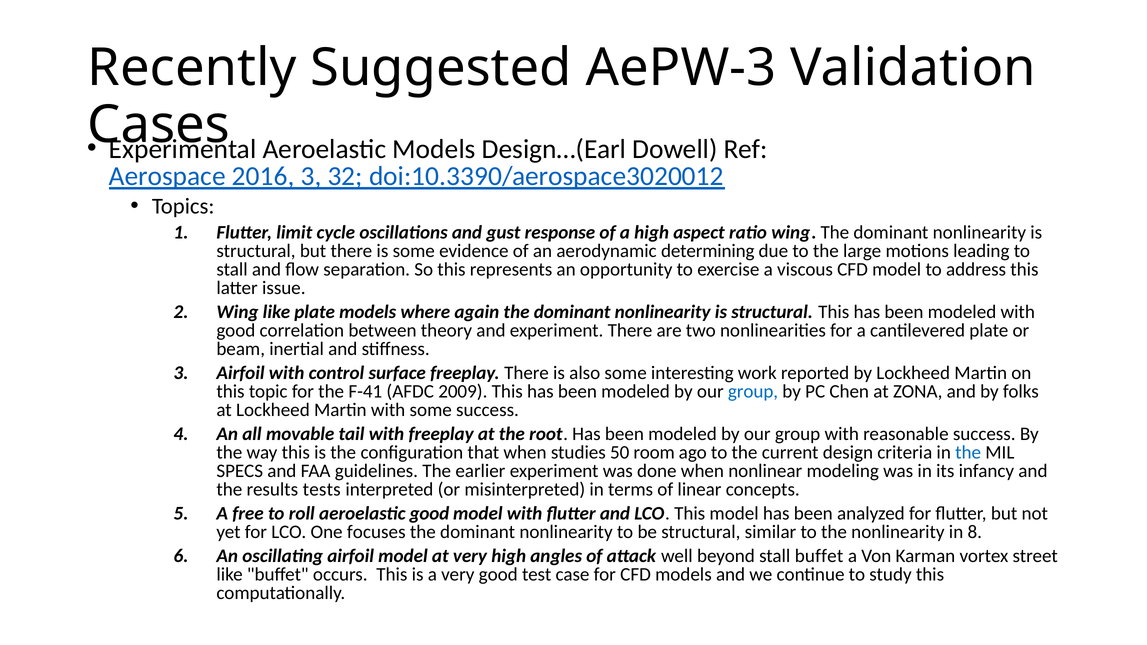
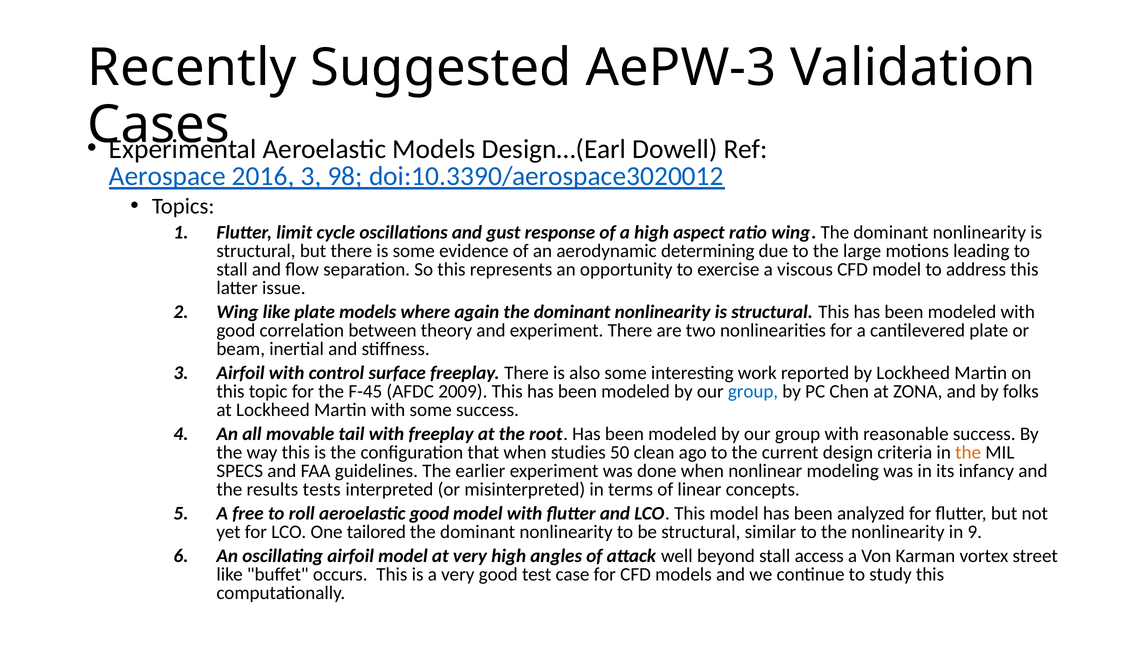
32: 32 -> 98 (345, 176)
F-41: F-41 -> F-45 (365, 391)
room: room -> clean (654, 453)
the colour: blue -> orange (968, 453)
focuses: focuses -> tailored (376, 532)
8: 8 -> 9 (975, 532)
stall buffet: buffet -> access (819, 556)
